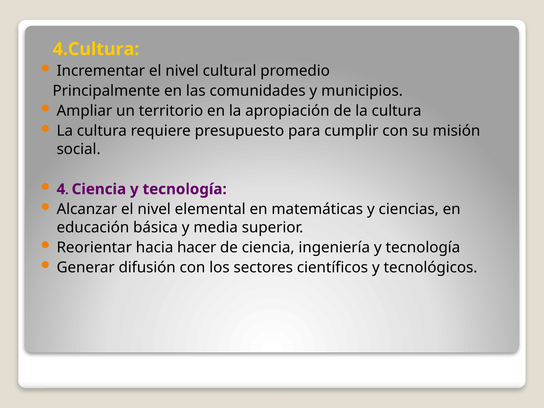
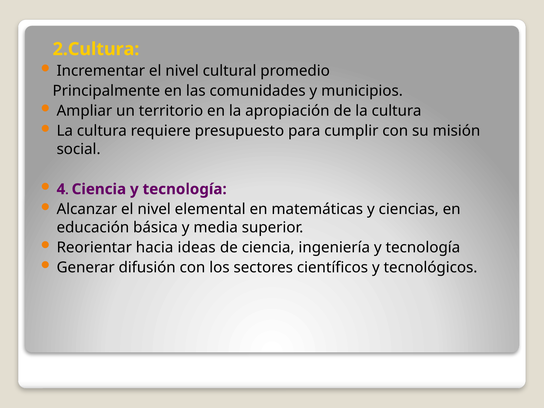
4.Cultura: 4.Cultura -> 2.Cultura (96, 49)
hacer: hacer -> ideas (197, 247)
